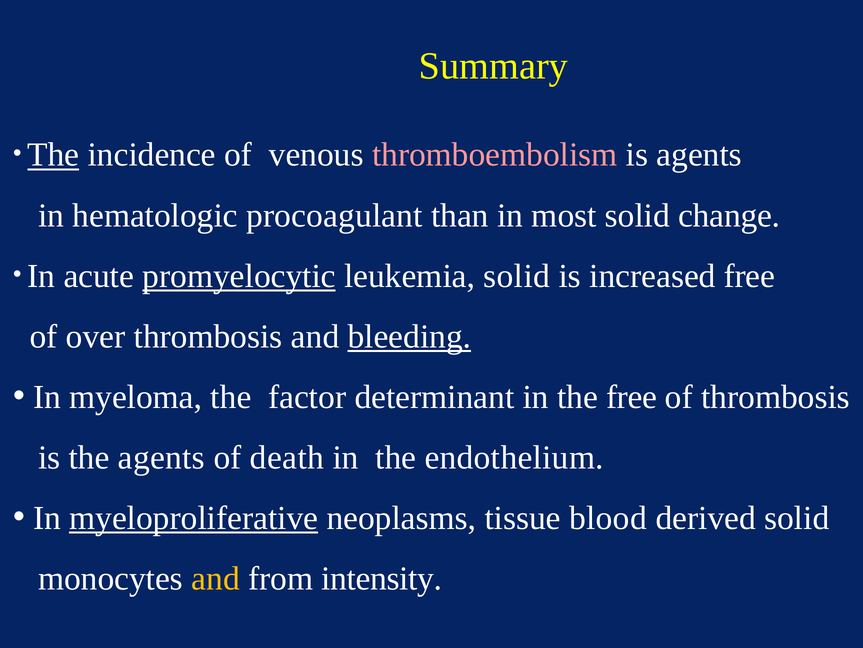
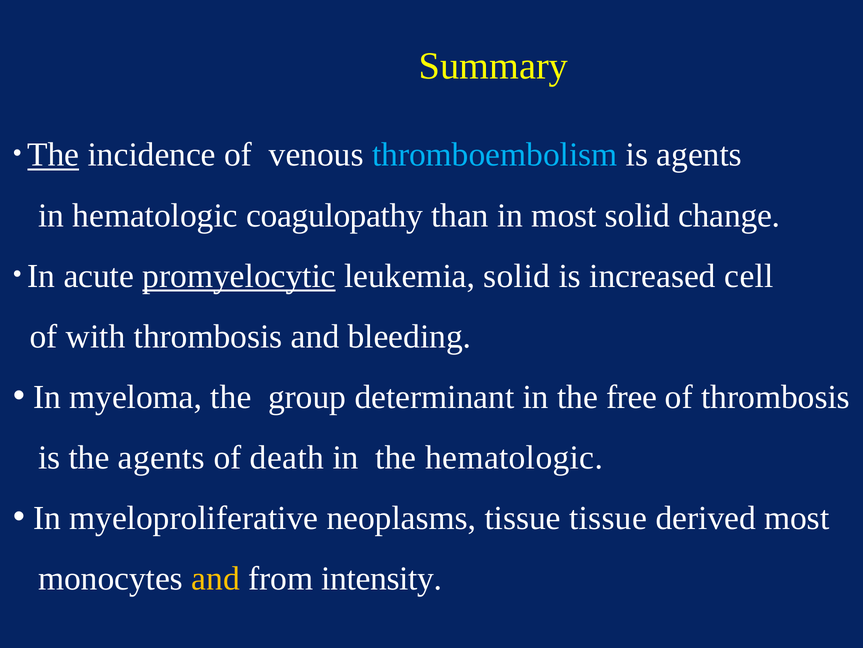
thromboembolism colour: pink -> light blue (495, 155)
procoagulant: procoagulant -> coagulopathy (335, 215)
increased free: free -> cell (749, 276)
over: over -> with (96, 336)
bleeding underline: present -> none (409, 336)
factor: factor -> group (307, 397)
the endothelium: endothelium -> hematologic (514, 457)
myeloproliferative underline: present -> none (194, 517)
tissue blood: blood -> tissue (608, 517)
derived solid: solid -> most (797, 517)
